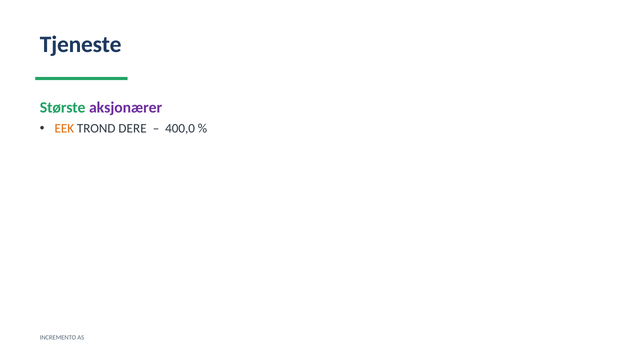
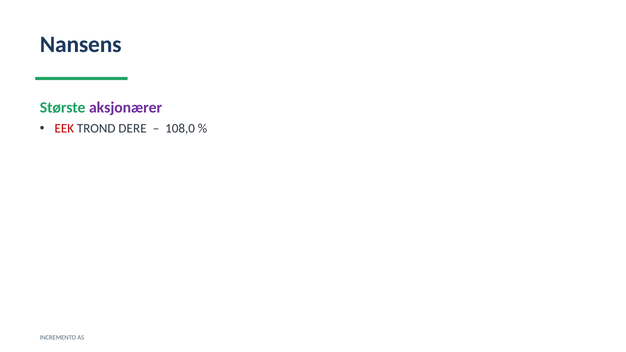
Tjeneste: Tjeneste -> Nansens (81, 45)
EEK colour: orange -> red (64, 129)
400,0: 400,0 -> 108,0 (180, 129)
